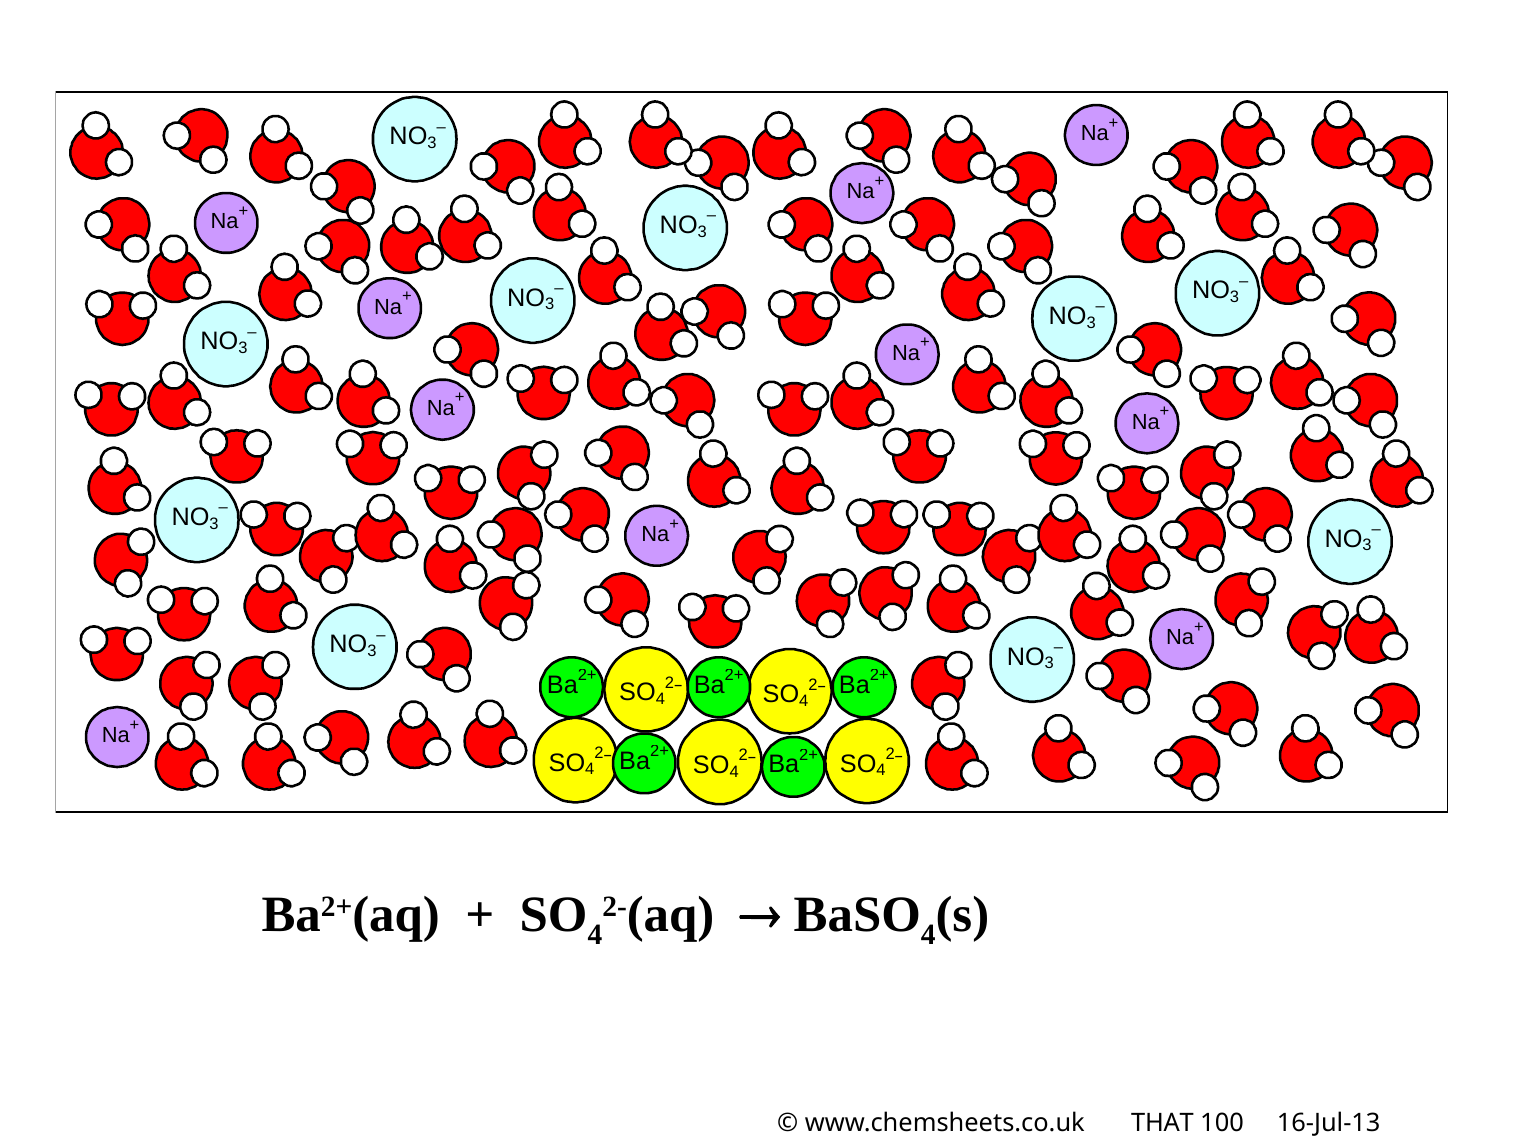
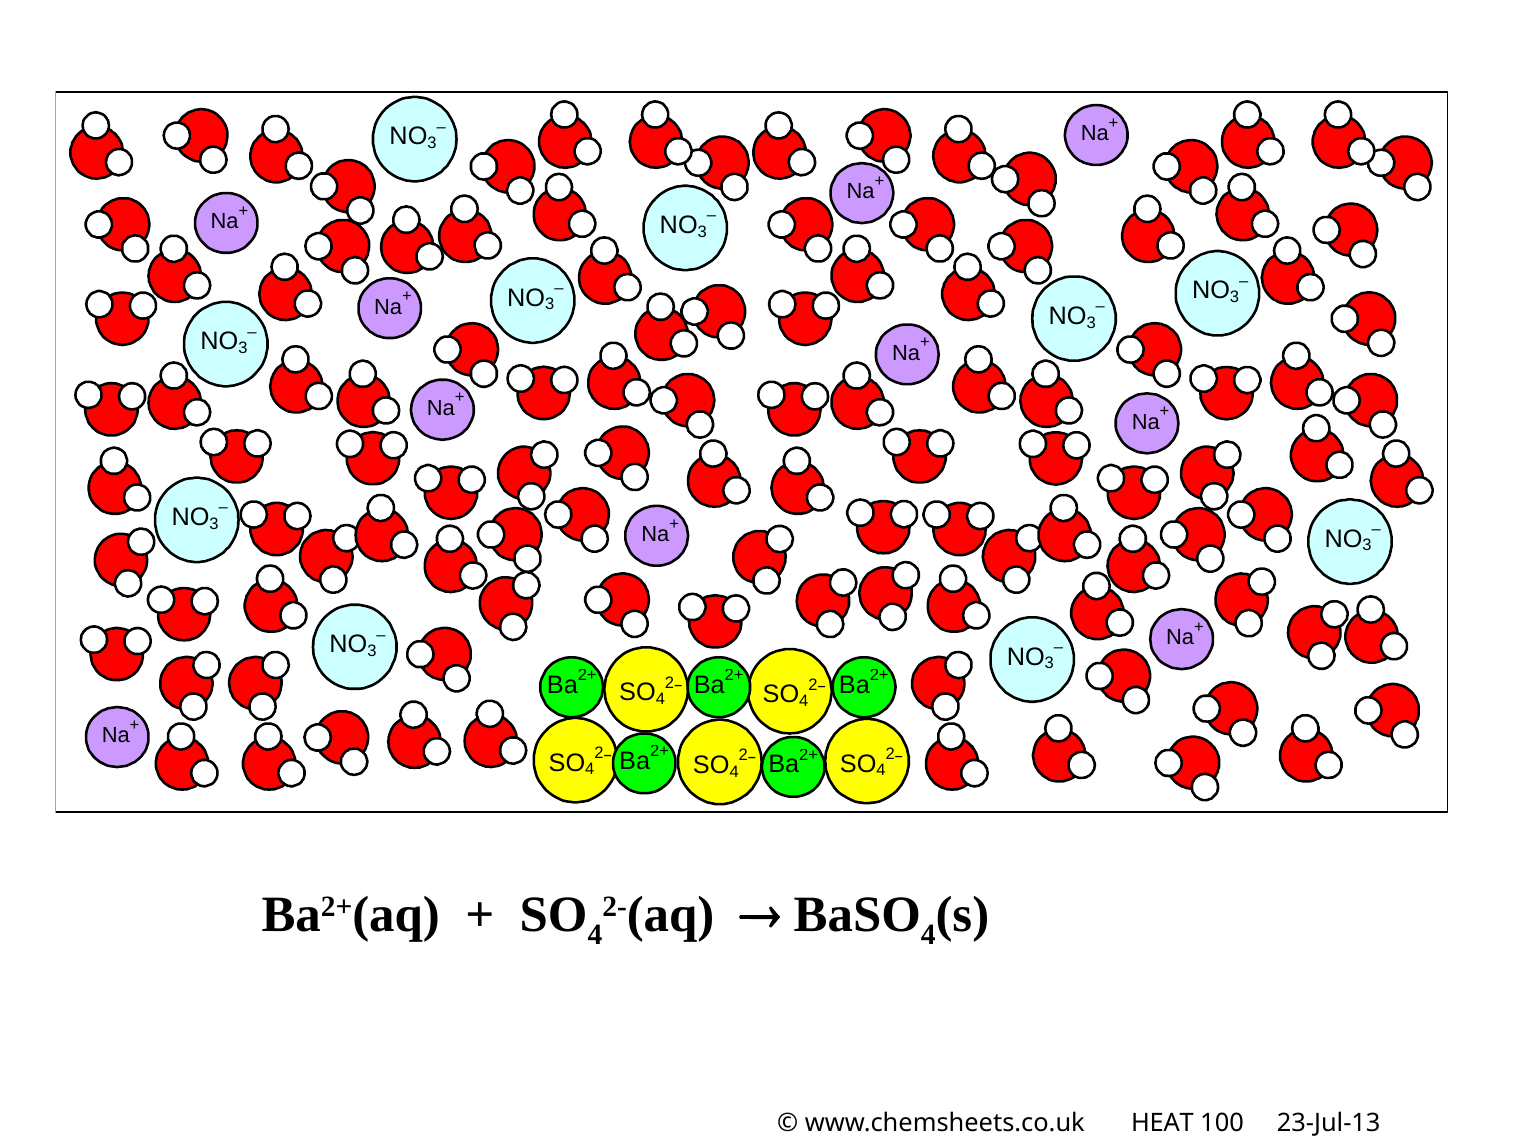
THAT: THAT -> HEAT (1162, 1123)
16-Jul-13: 16-Jul-13 -> 23-Jul-13 (1329, 1123)
